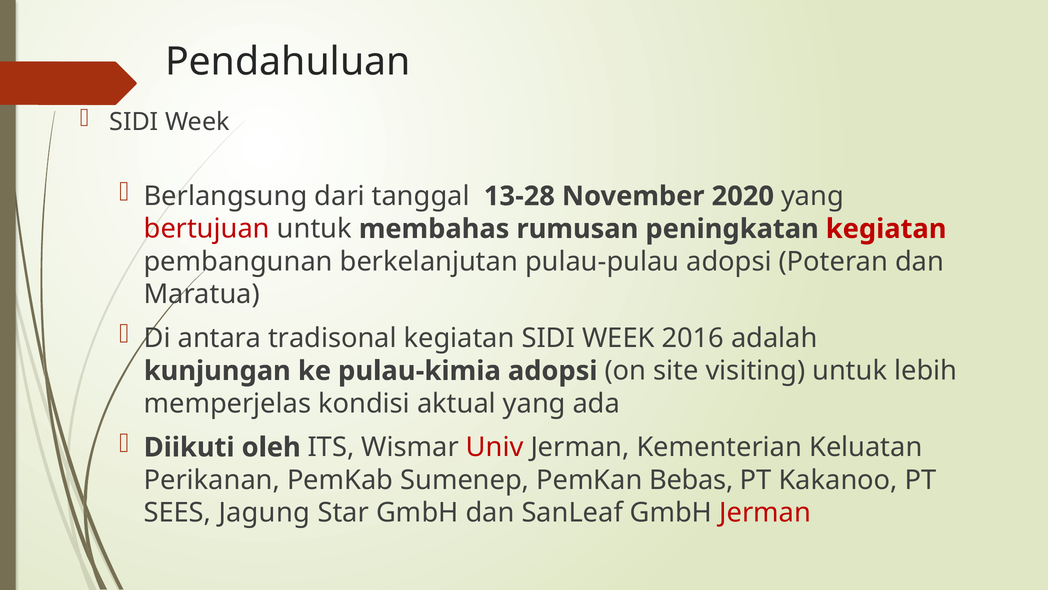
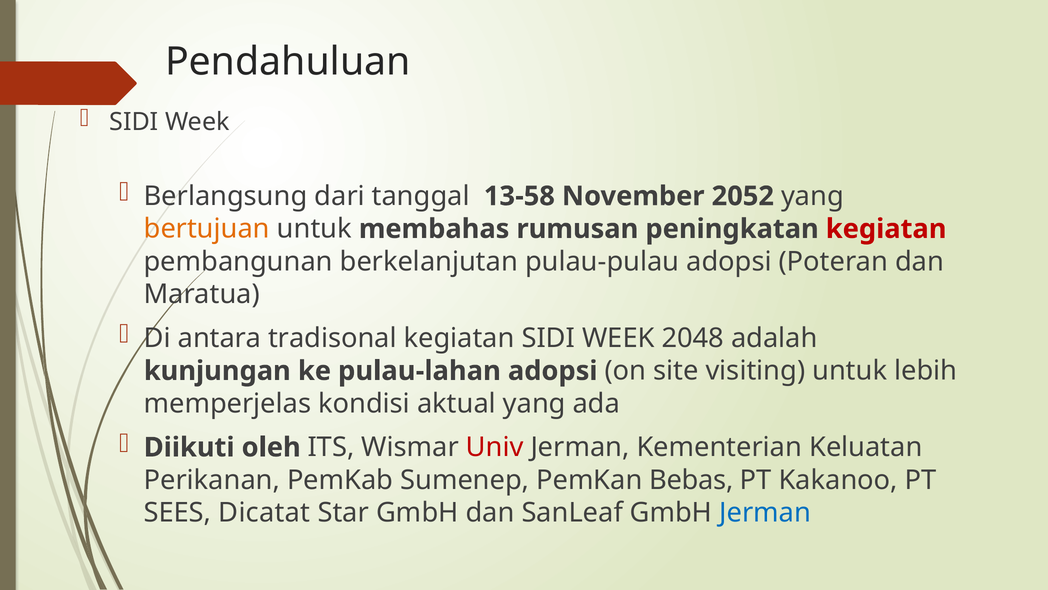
13-28: 13-28 -> 13-58 (519, 196)
2020: 2020 -> 2052 (743, 196)
bertujuan colour: red -> orange (207, 229)
2016: 2016 -> 2048 (693, 338)
pulau-kimia: pulau-kimia -> pulau-lahan (419, 371)
Jagung: Jagung -> Dicatat (264, 513)
Jerman colour: red -> blue (765, 513)
